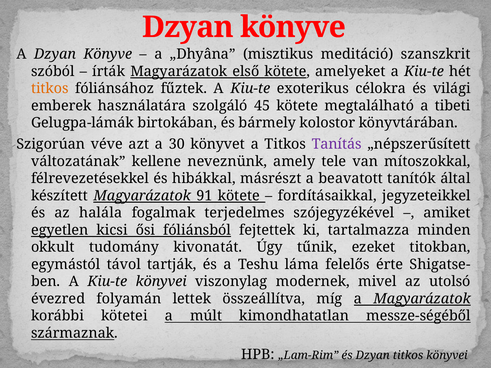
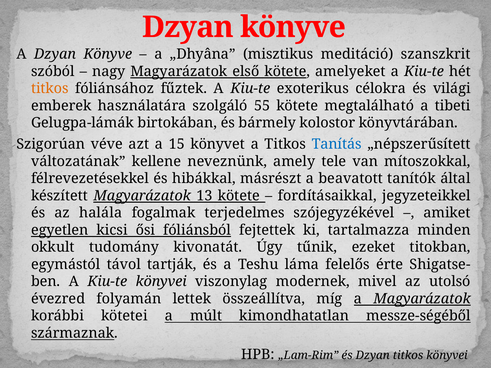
írták: írták -> nagy (109, 71)
45: 45 -> 55 (262, 106)
30: 30 -> 15 (177, 144)
Tanítás colour: purple -> blue (337, 144)
91: 91 -> 13 (204, 196)
